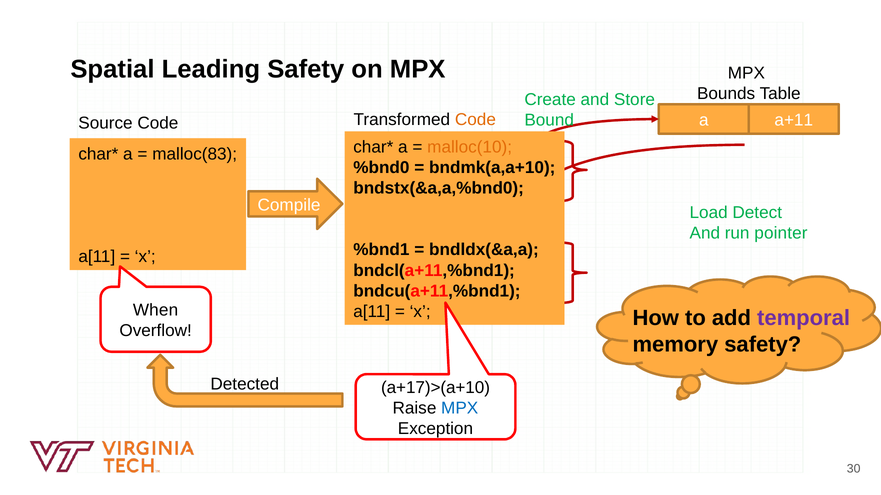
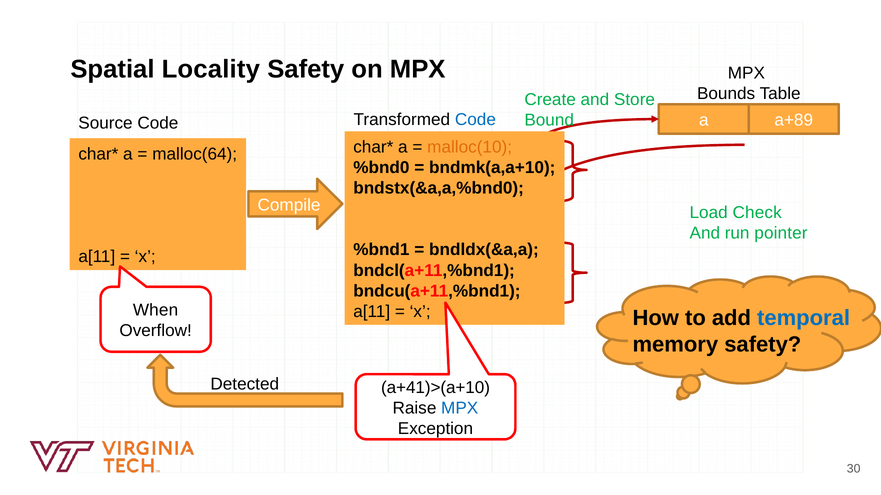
Leading: Leading -> Locality (211, 70)
Code colour: orange -> blue (475, 120)
a+11: a+11 -> a+89 (794, 120)
malloc(83: malloc(83 -> malloc(64 (195, 154)
Detect: Detect -> Check (757, 213)
temporal colour: purple -> blue (804, 318)
a+17)>(a+10: a+17)>(a+10 -> a+41)>(a+10 (436, 388)
